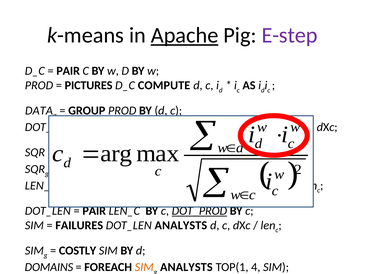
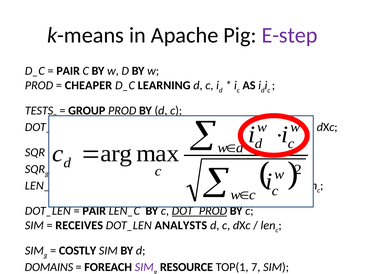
Apache underline: present -> none (185, 35)
PICTURES: PICTURES -> CHEAPER (88, 85)
COMPUTE: COMPUTE -> LEARNING (164, 85)
DATA: DATA -> TESTS (39, 110)
FAILURES: FAILURES -> RECEIVES (79, 225)
SIM colour: orange -> purple (144, 267)
ANALYSTS: ANALYSTS -> RESOURCE (186, 267)
4: 4 -> 7 (256, 267)
